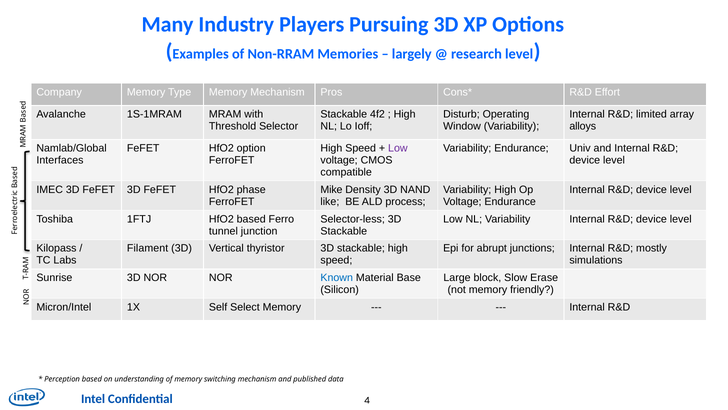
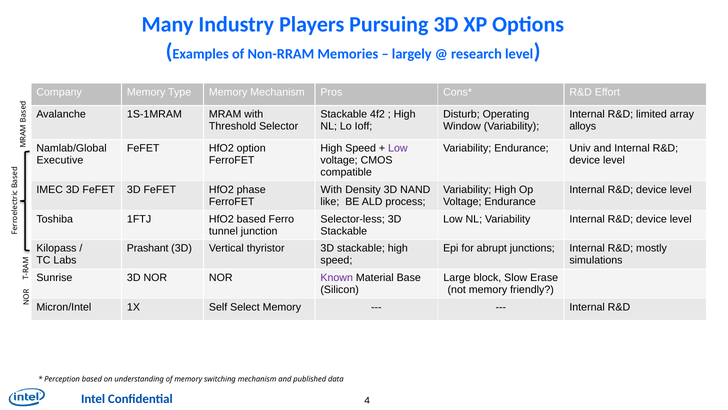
Interfaces: Interfaces -> Executive (60, 160)
Mike: Mike -> With (331, 189)
Filament: Filament -> Prashant (148, 248)
Known colour: blue -> purple (337, 278)
